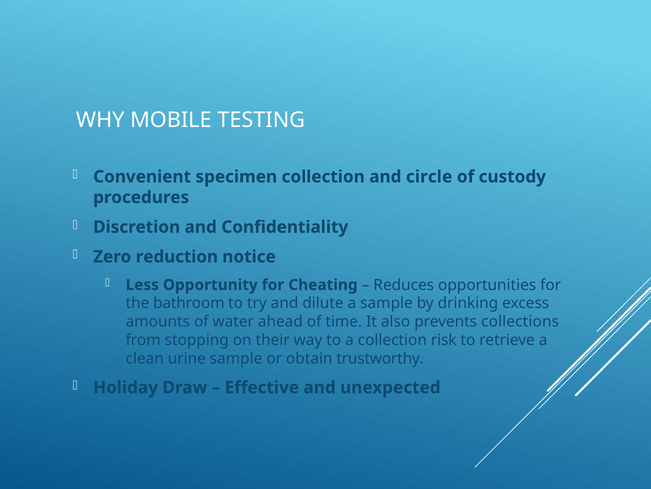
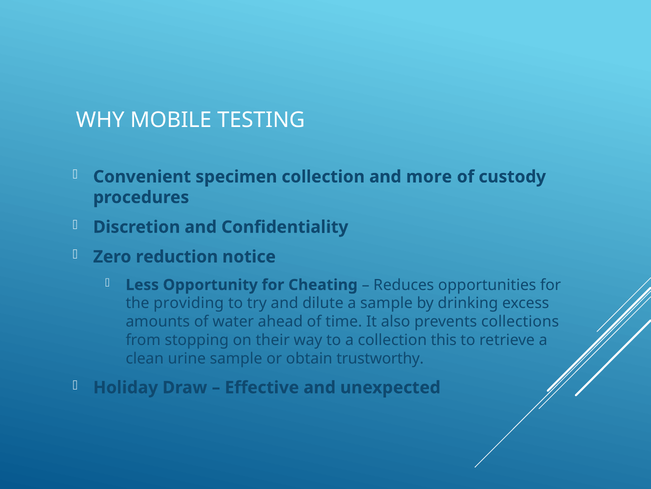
circle: circle -> more (429, 176)
bathroom: bathroom -> providing (189, 303)
risk: risk -> this (444, 340)
